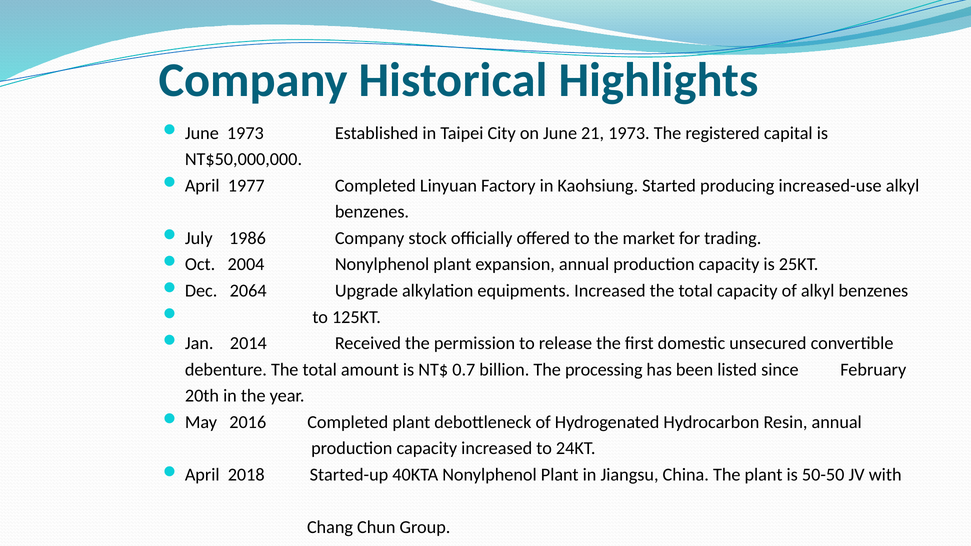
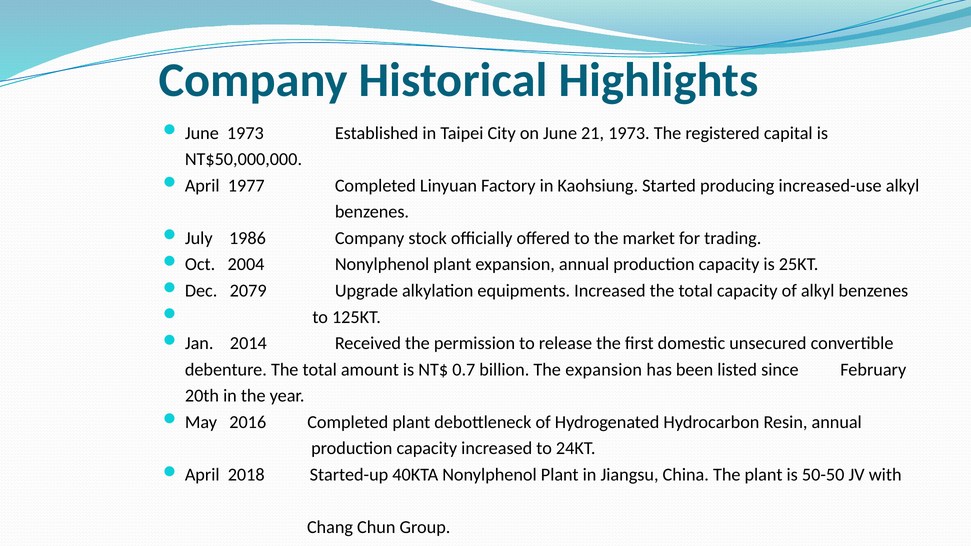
2064: 2064 -> 2079 (248, 291)
The processing: processing -> expansion (604, 370)
